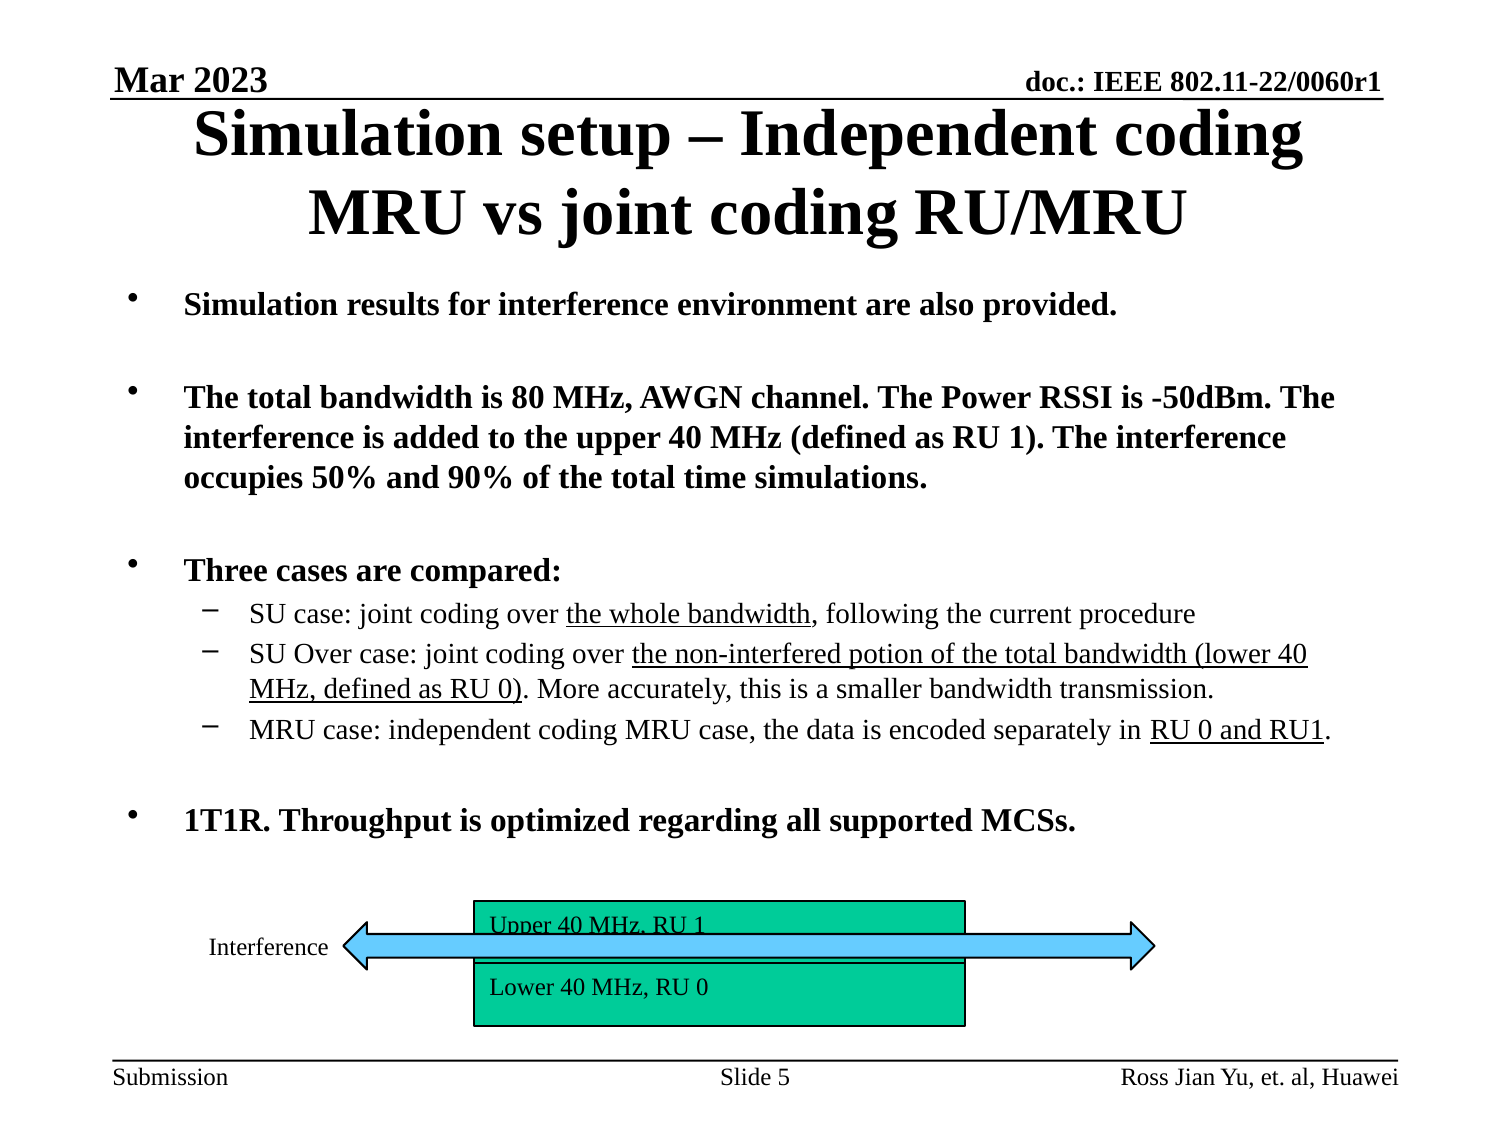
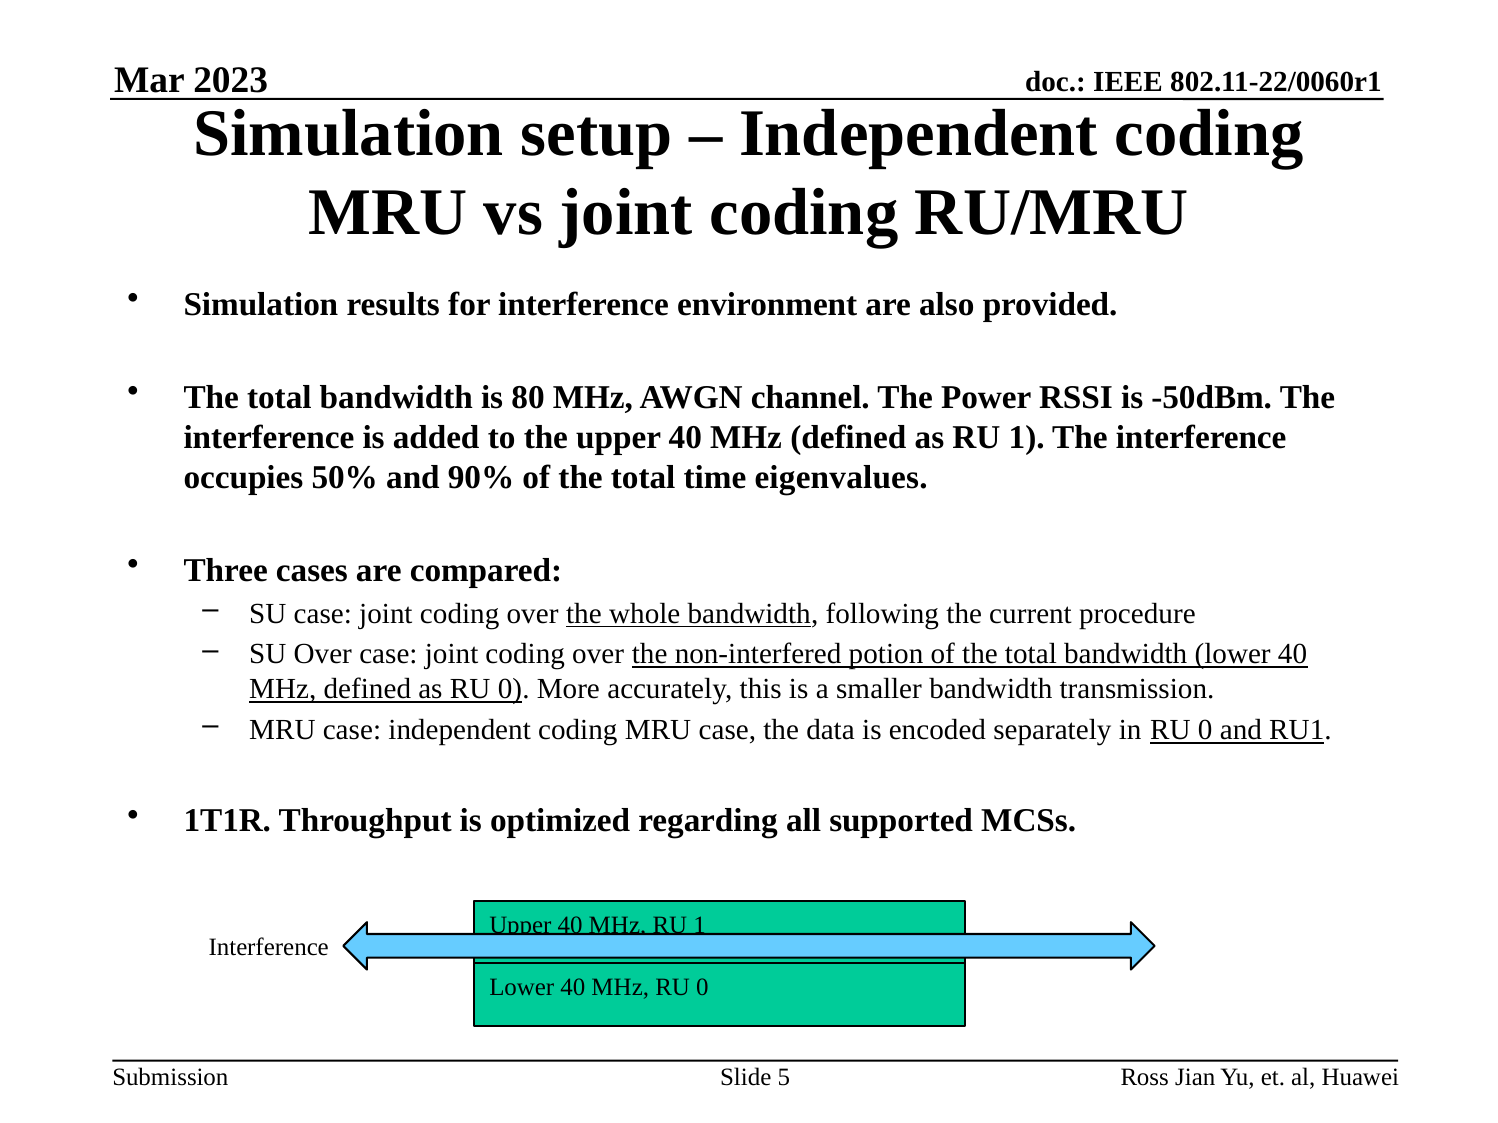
simulations: simulations -> eigenvalues (841, 478)
